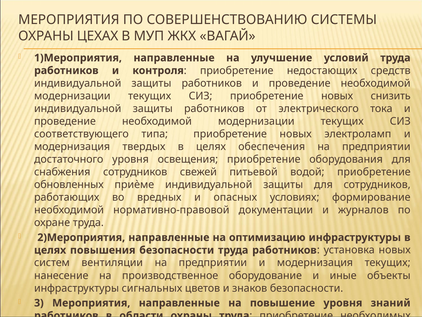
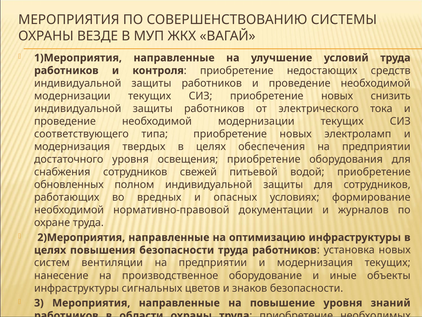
ЦЕХАХ: ЦЕХАХ -> ВЕЗДЕ (98, 36)
приѐме: приѐме -> полном (134, 184)
